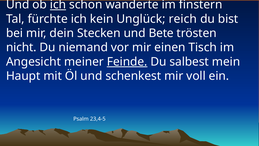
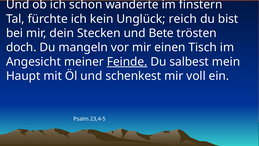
ich underline: present -> none (58, 5)
nicht: nicht -> doch (21, 47)
niemand: niemand -> mangeln (83, 47)
